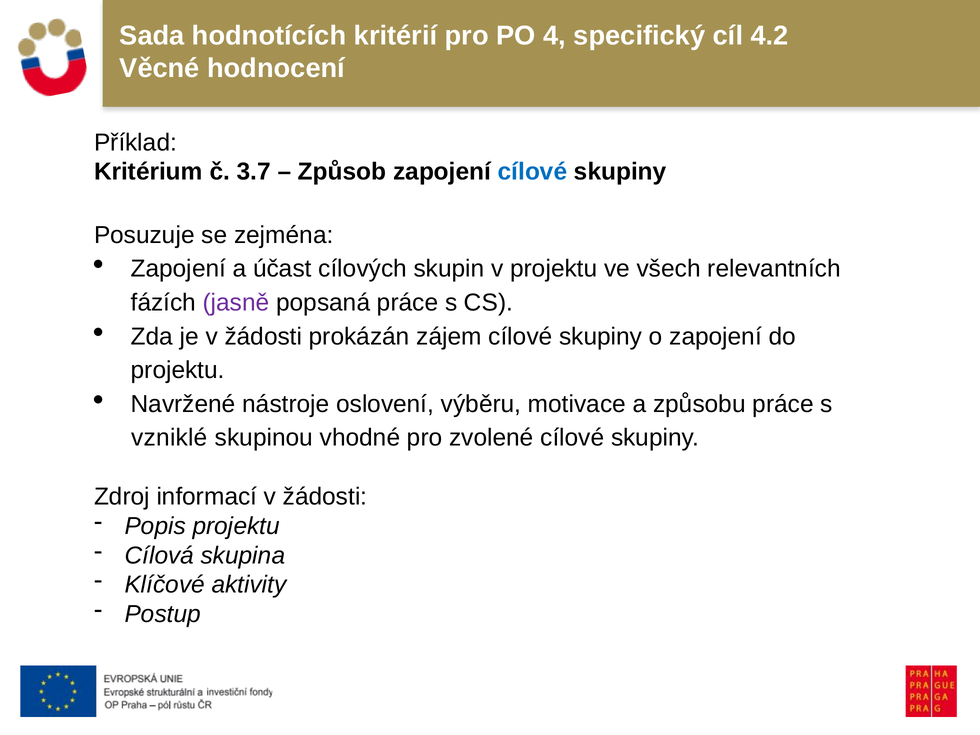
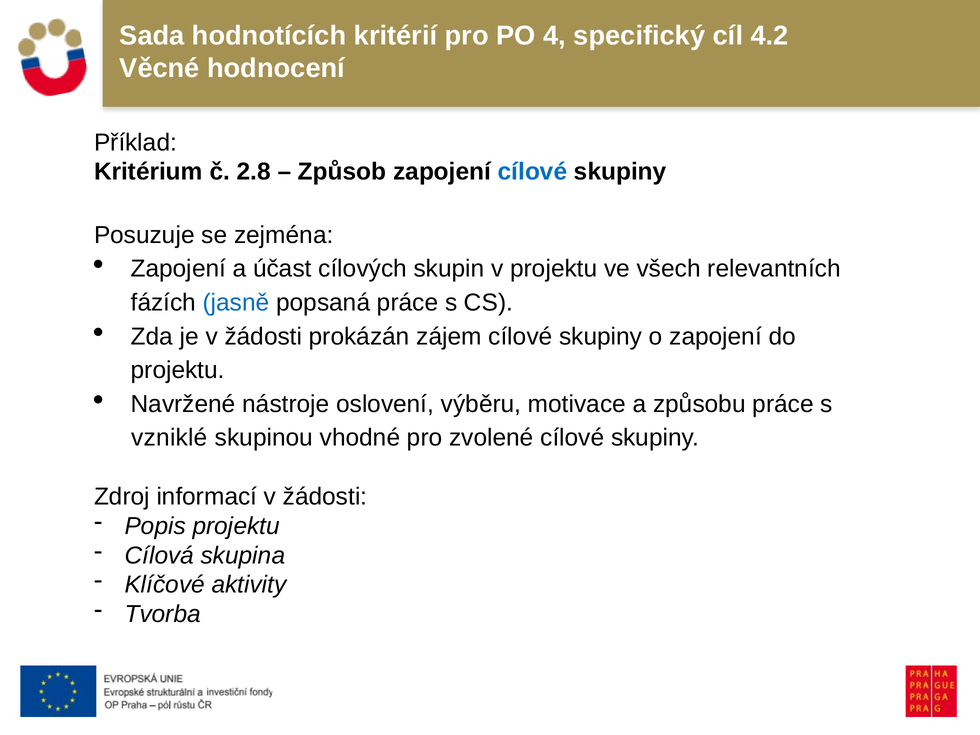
3.7: 3.7 -> 2.8 (254, 172)
jasně colour: purple -> blue (236, 303)
Postup: Postup -> Tvorba (163, 614)
